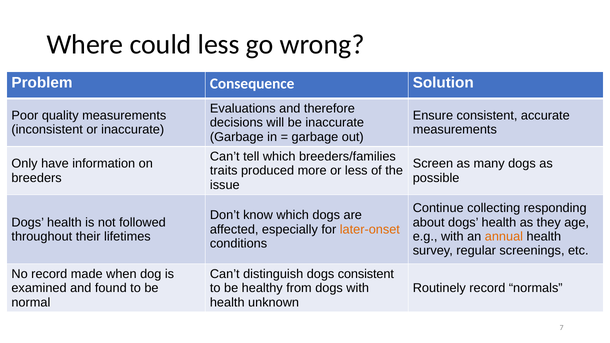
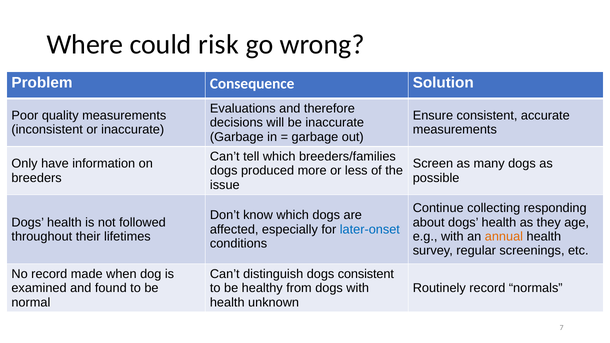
could less: less -> risk (219, 44)
traits: traits -> dogs (224, 171)
later-onset colour: orange -> blue (370, 230)
